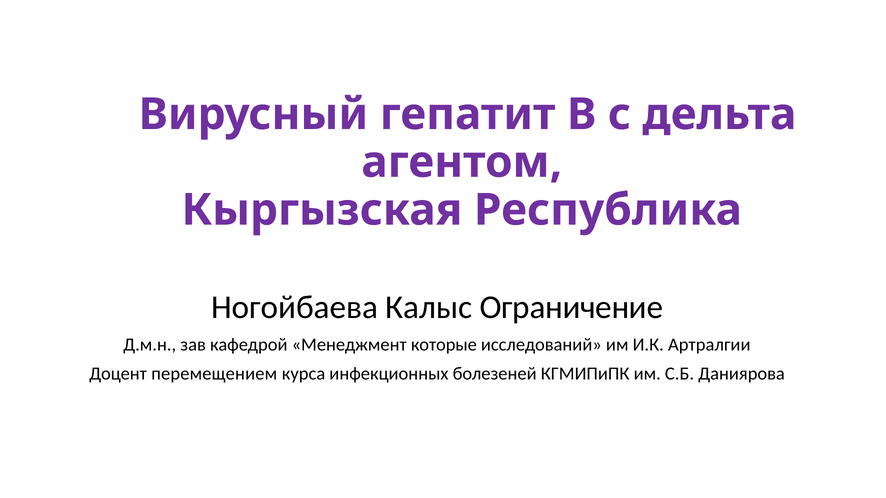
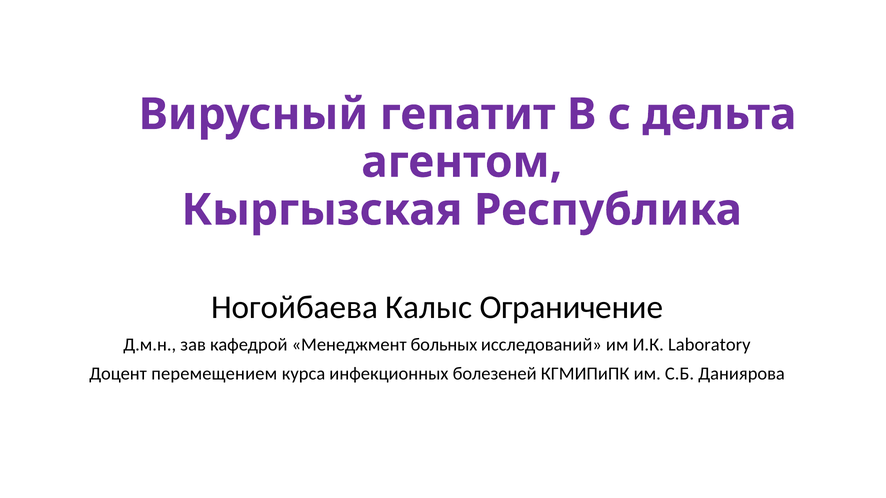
которые: которые -> больных (444, 345)
Артралгии: Артралгии -> Laboratory (709, 345)
